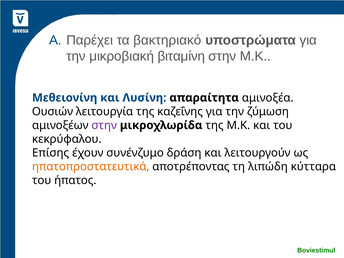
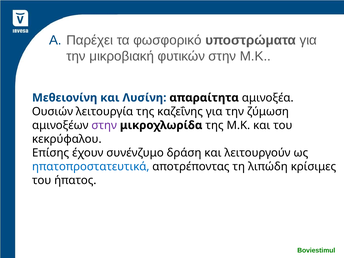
βακτηριακό: βακτηριακό -> φωσφορικό (167, 40)
βιταμίνη: βιταμίνη -> φυτικών (181, 56)
ηπατοπροστατευτικά colour: orange -> blue (91, 167)
κύτταρα: κύτταρα -> κρίσιμες (313, 167)
